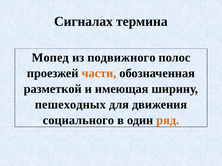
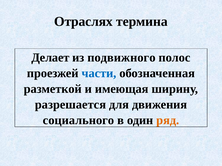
Сигналах: Сигналах -> Отраслях (83, 21)
Мопед: Мопед -> Делает (50, 58)
части colour: orange -> blue (99, 73)
пешеходных: пешеходных -> разрешается (70, 105)
